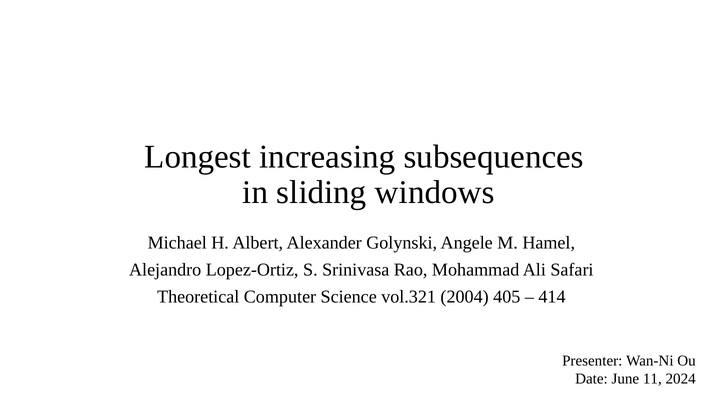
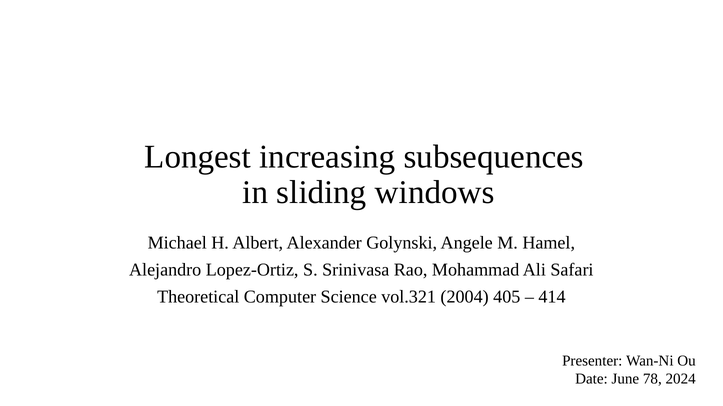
11: 11 -> 78 (652, 380)
